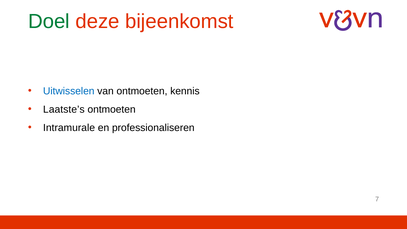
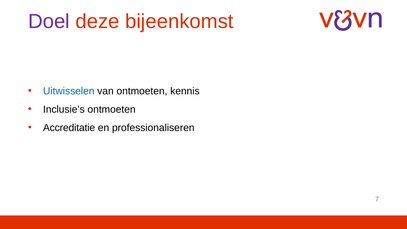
Doel colour: green -> purple (49, 21)
Laatste’s: Laatste’s -> Inclusie’s (64, 109)
Intramurale: Intramurale -> Accreditatie (69, 128)
